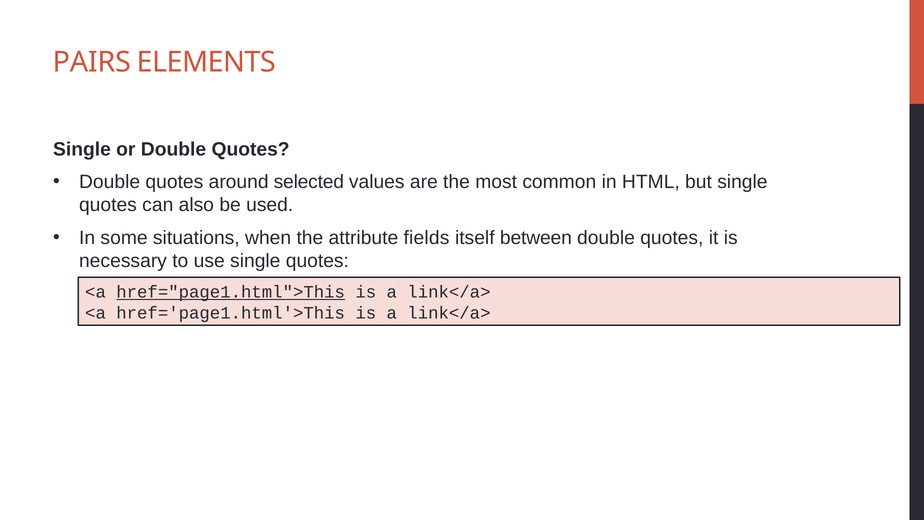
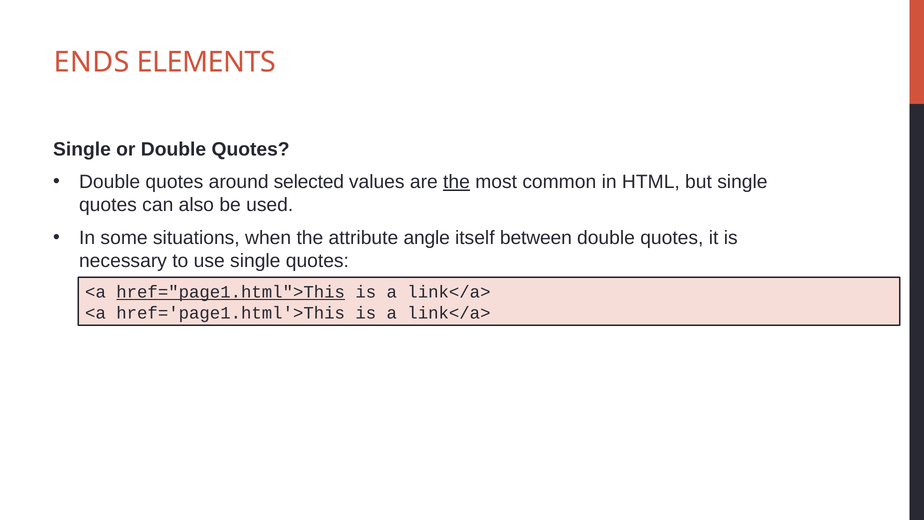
PAIRS: PAIRS -> ENDS (91, 62)
the underline: none -> present (456, 182)
fields: fields -> angle (427, 238)
